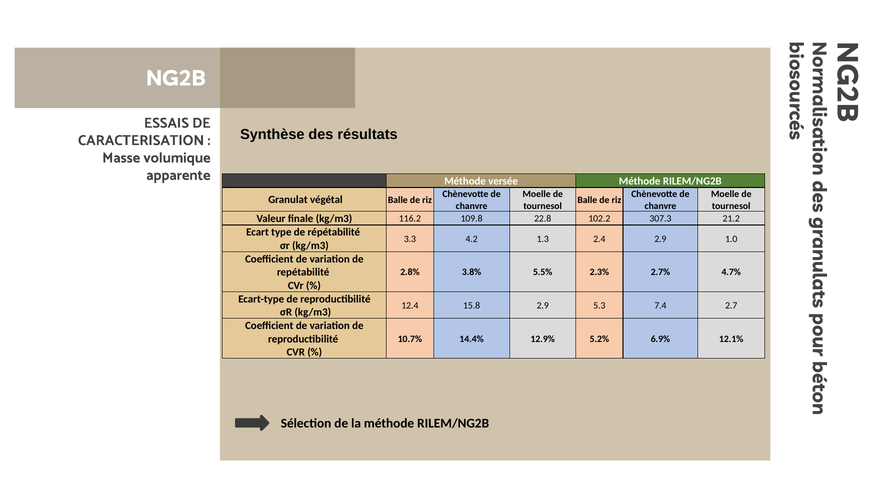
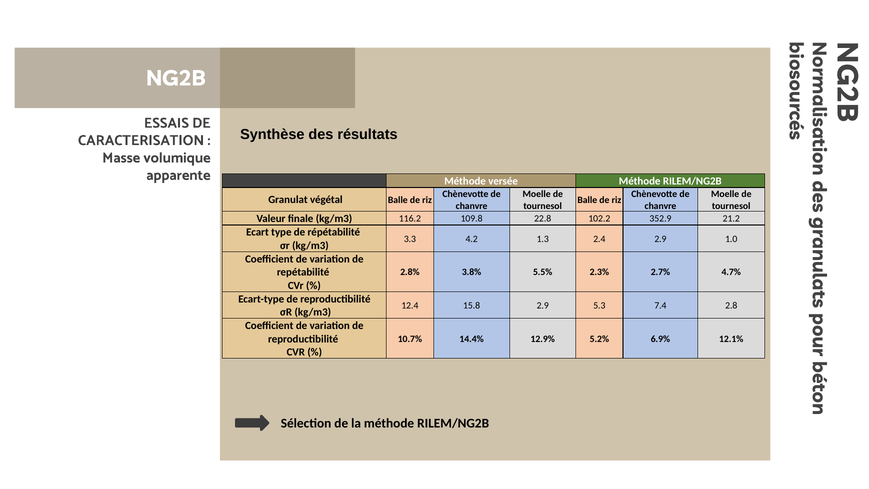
307.3: 307.3 -> 352.9 (660, 219)
2.7: 2.7 -> 2.8 (731, 305)
